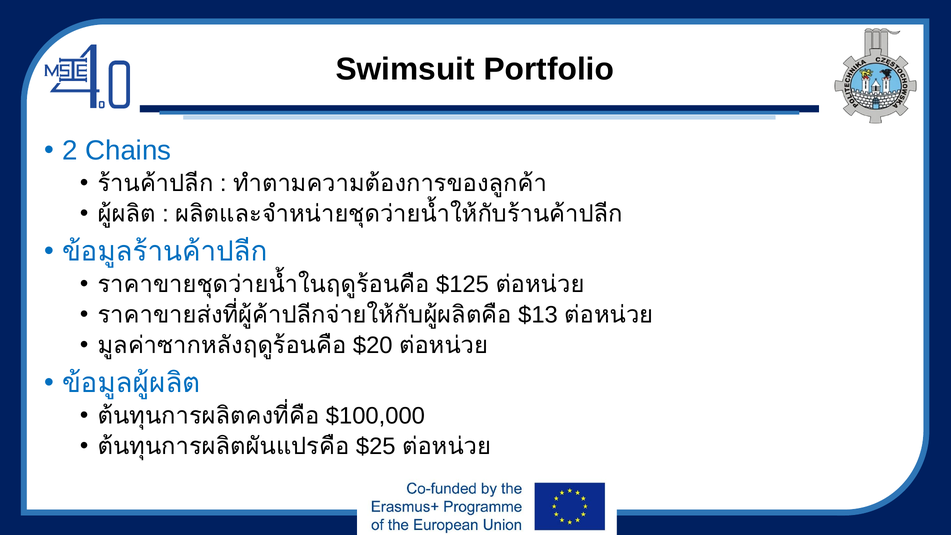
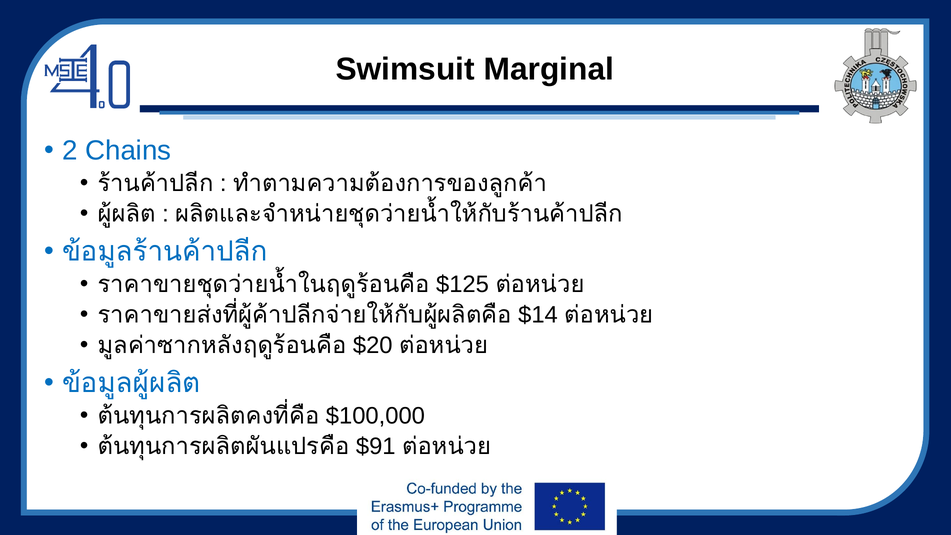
Portfolio: Portfolio -> Marginal (549, 69)
$13: $13 -> $14 (538, 315)
$25: $25 -> $91 (376, 447)
